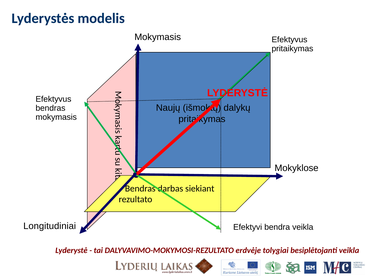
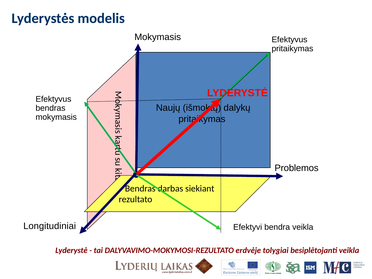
Mokyklose: Mokyklose -> Problemos (297, 168)
